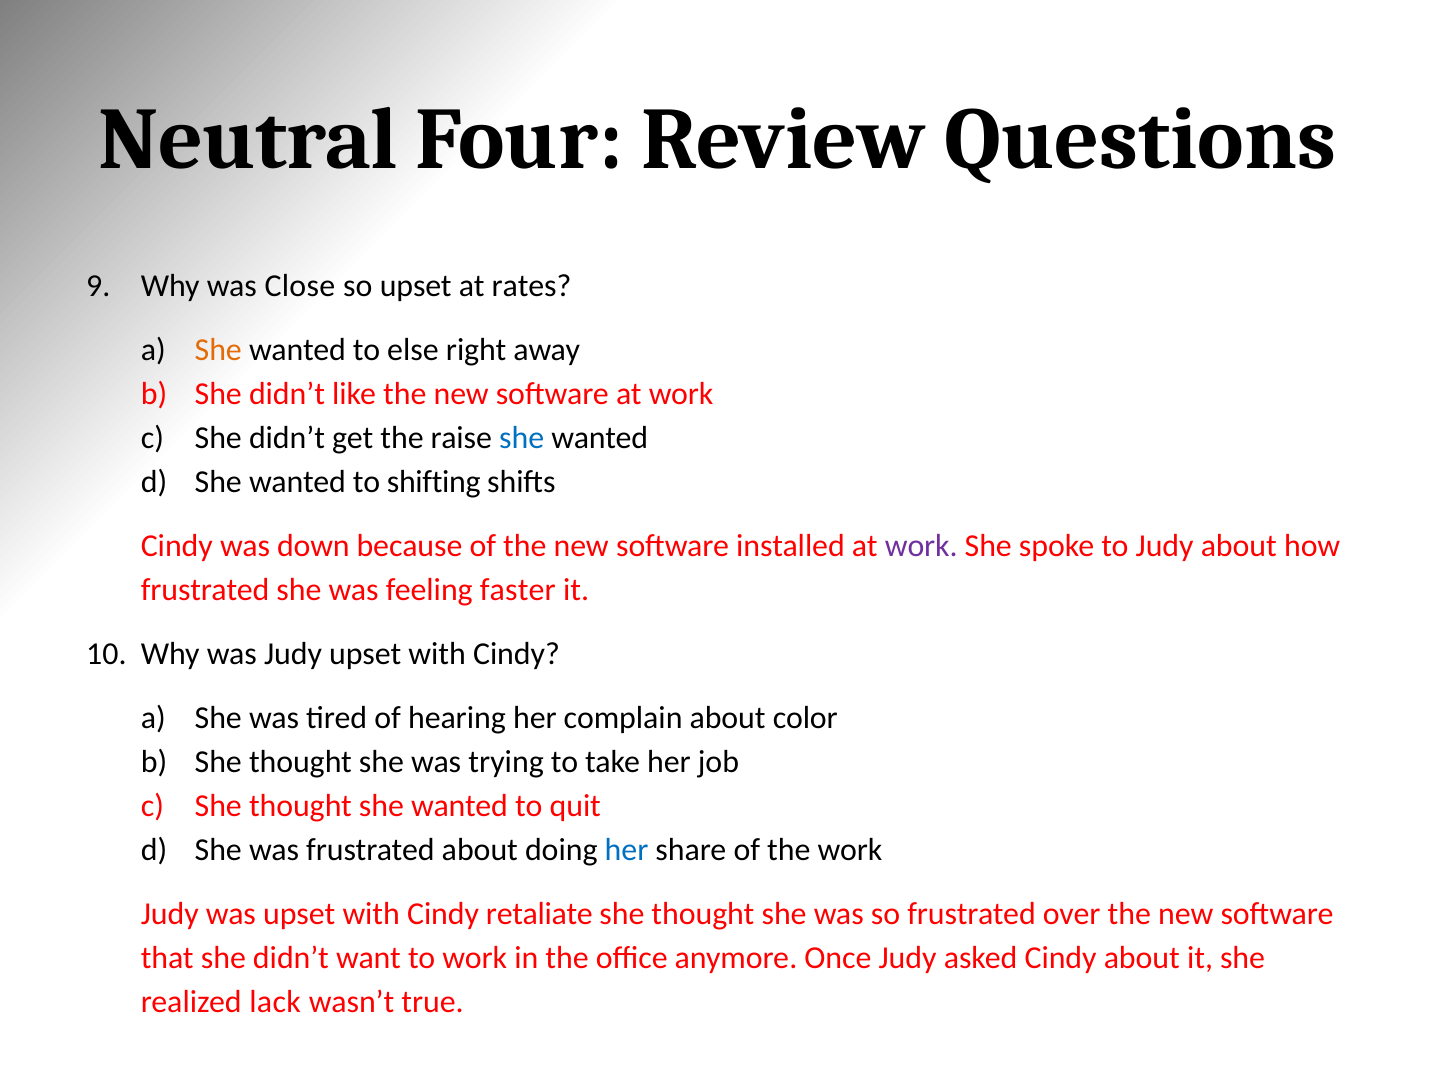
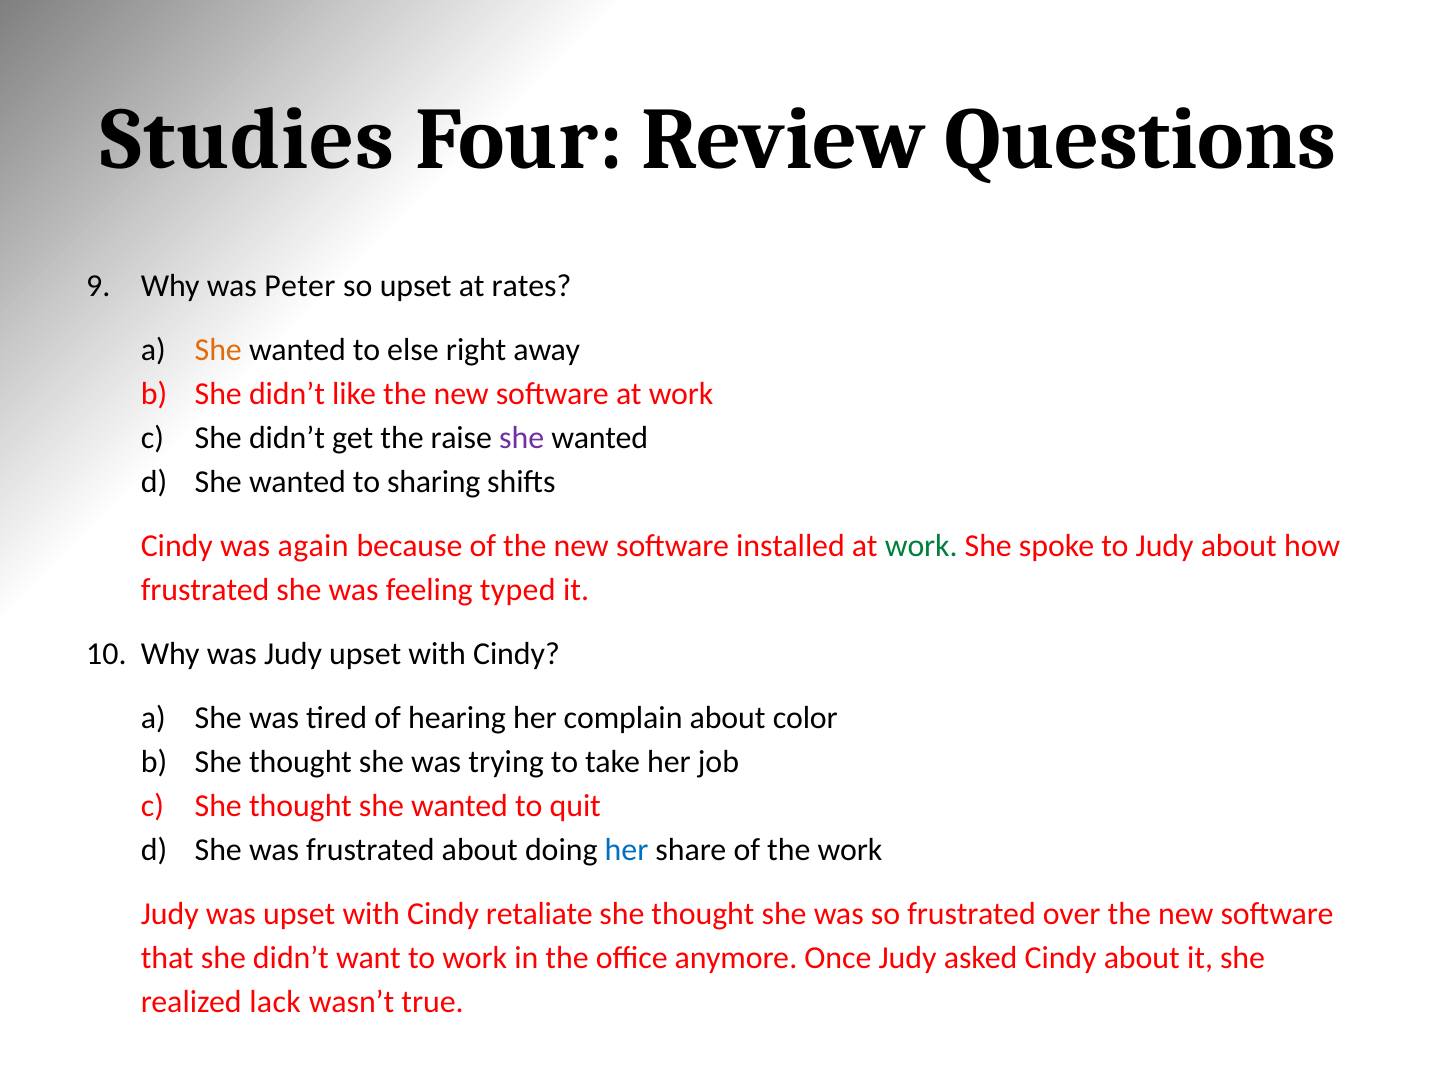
Neutral: Neutral -> Studies (247, 139)
Close: Close -> Peter (300, 286)
she colour: blue -> purple (522, 438)
shifting: shifting -> sharing (434, 482)
down: down -> again (313, 546)
work colour: purple -> green (921, 546)
faster: faster -> typed (518, 590)
